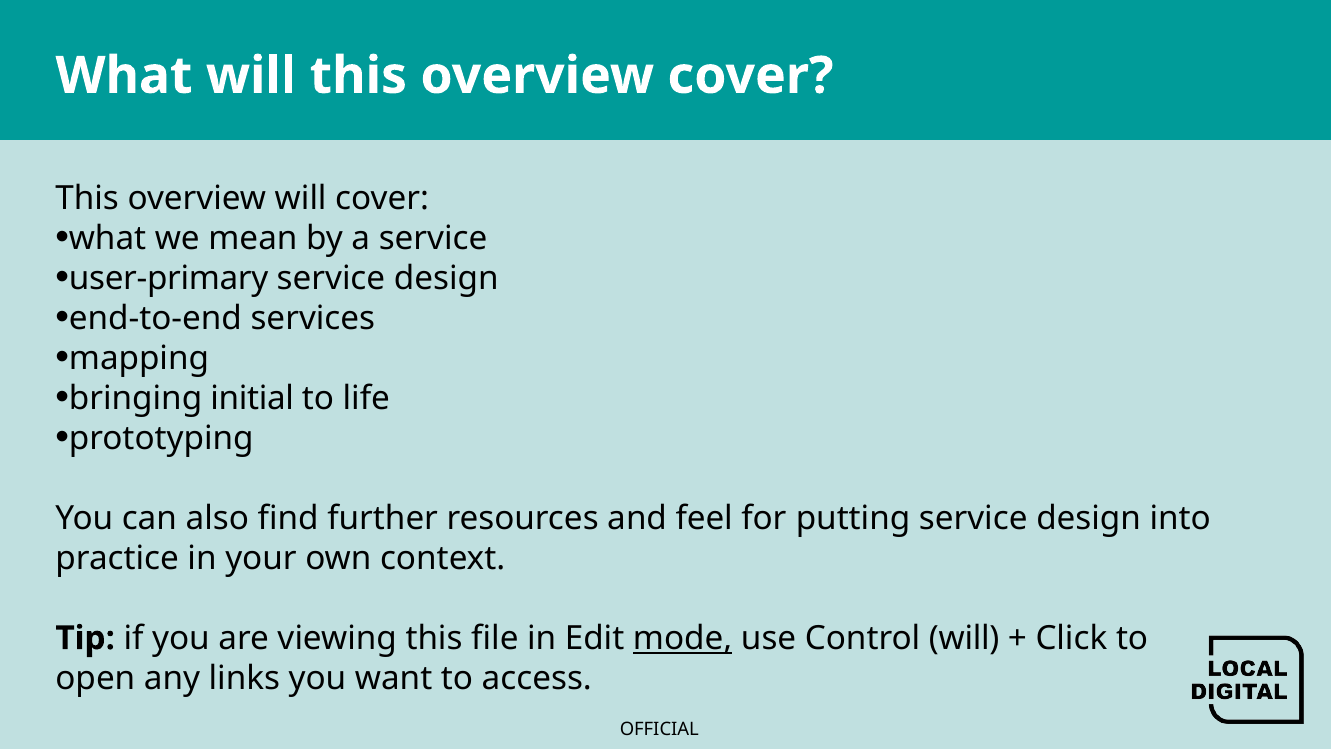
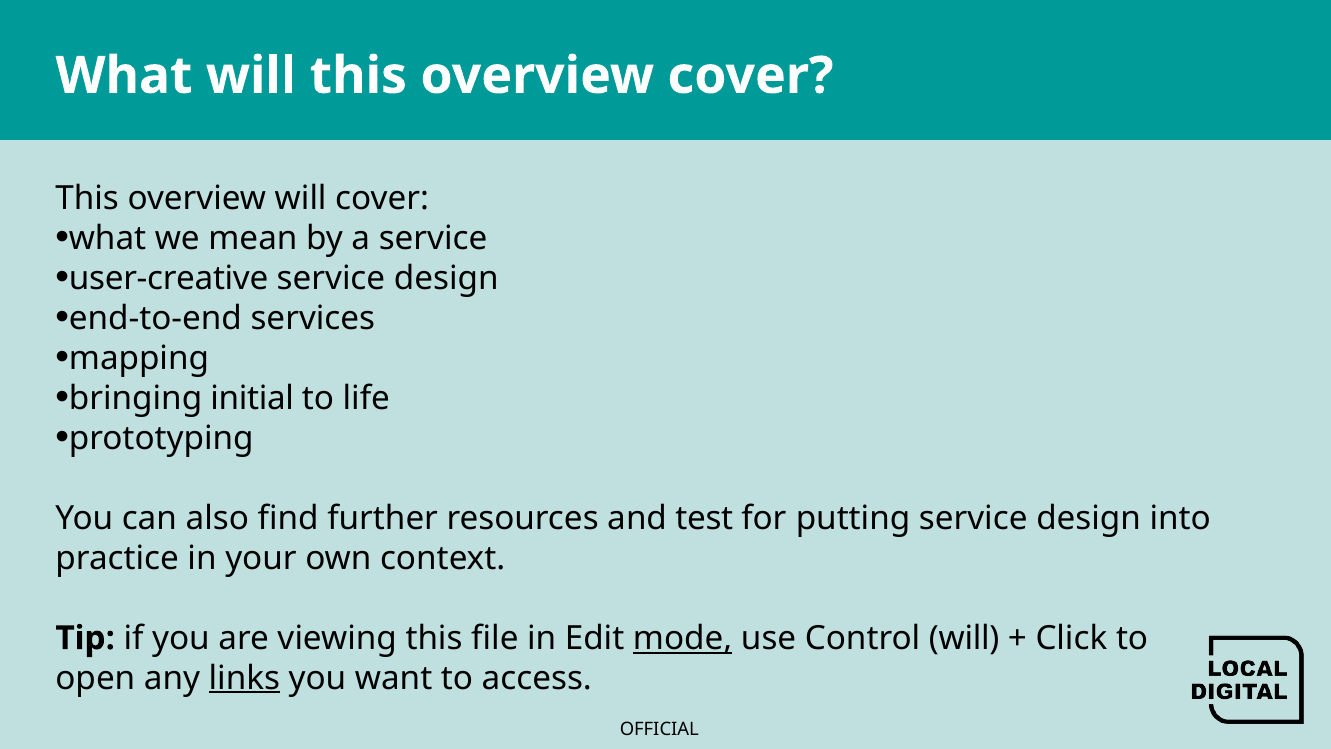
user-primary: user-primary -> user-creative (169, 279)
feel: feel -> test (704, 518)
links underline: none -> present (244, 678)
